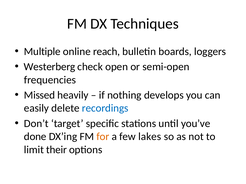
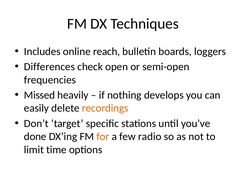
Multiple: Multiple -> Includes (42, 52)
Westerberg: Westerberg -> Differences (49, 67)
recordings colour: blue -> orange (105, 108)
lakes: lakes -> radio (150, 137)
their: their -> time (56, 150)
